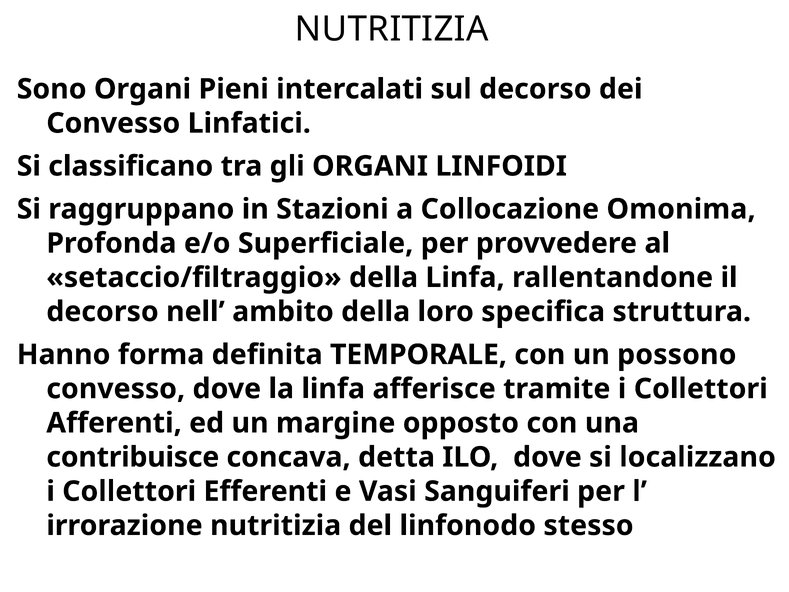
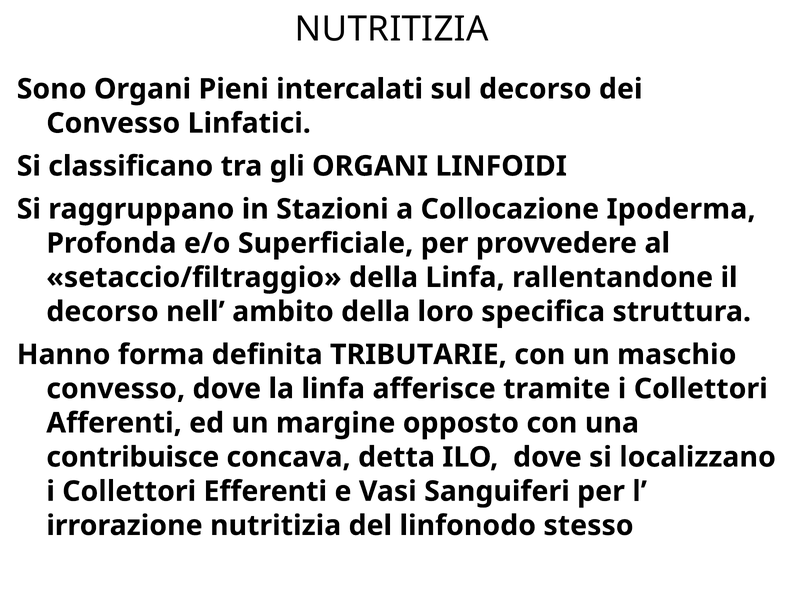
Omonima: Omonima -> Ipoderma (681, 209)
TEMPORALE: TEMPORALE -> TRIBUTARIE (418, 355)
possono: possono -> maschio (677, 355)
